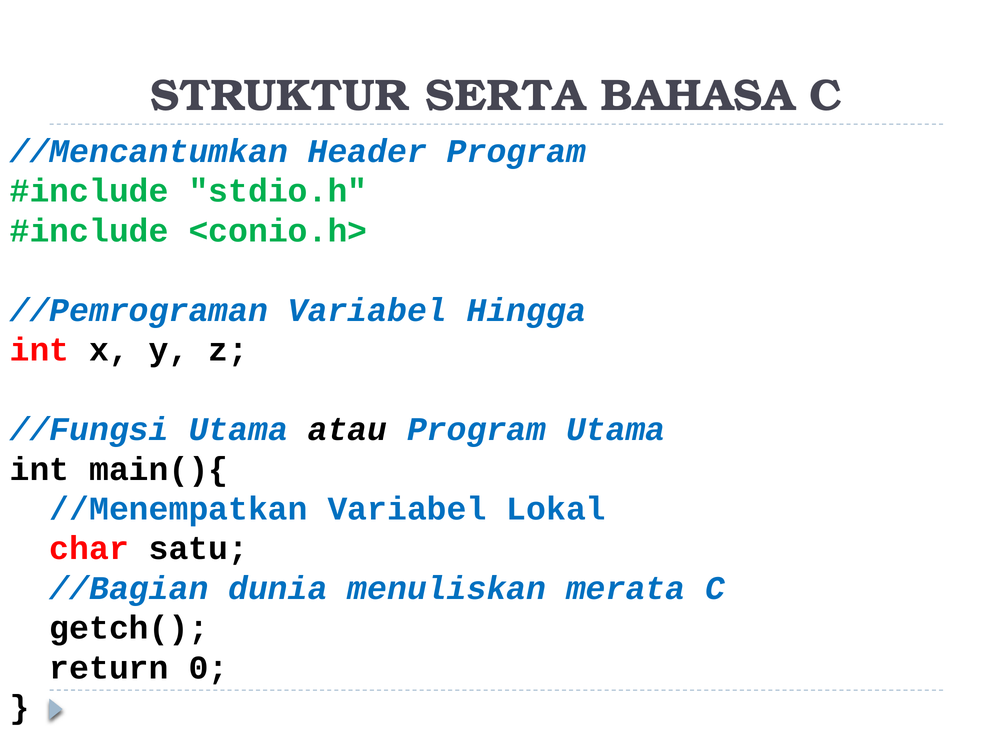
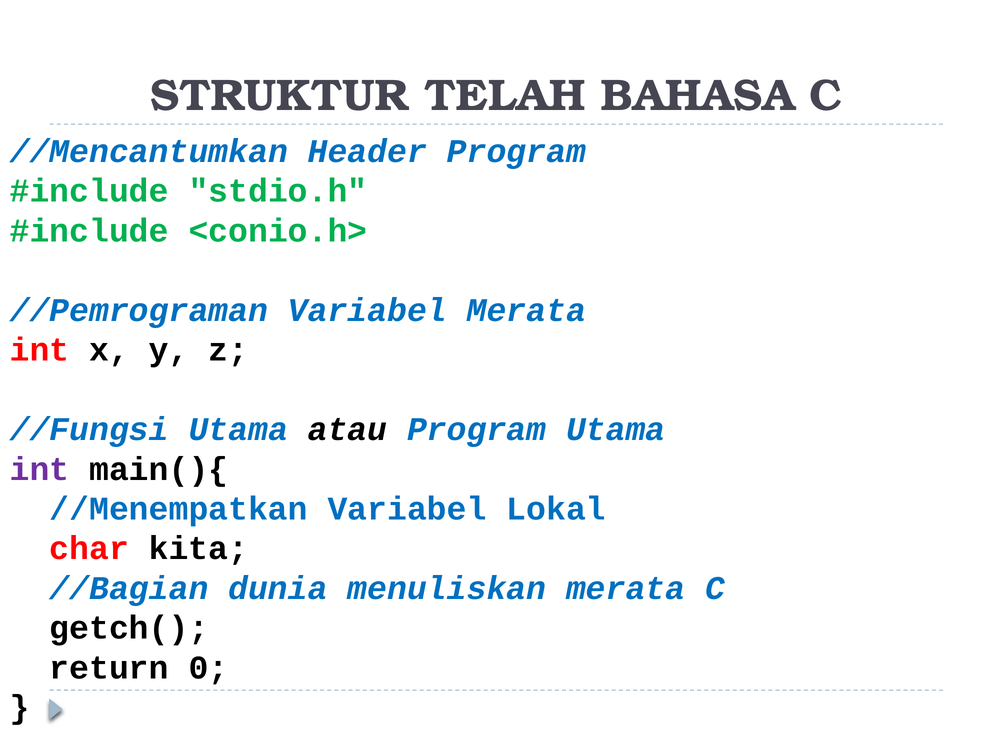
SERTA: SERTA -> TELAH (505, 96)
Variabel Hingga: Hingga -> Merata (526, 310)
int colour: black -> purple (40, 469)
satu: satu -> kita (198, 548)
